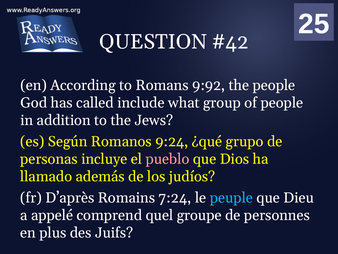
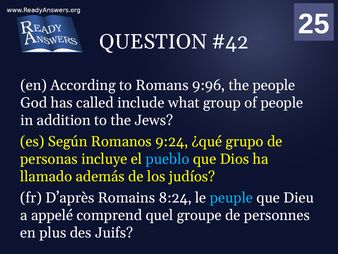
9:92: 9:92 -> 9:96 (209, 85)
pueblo colour: pink -> light blue (167, 159)
7:24: 7:24 -> 8:24 (175, 197)
